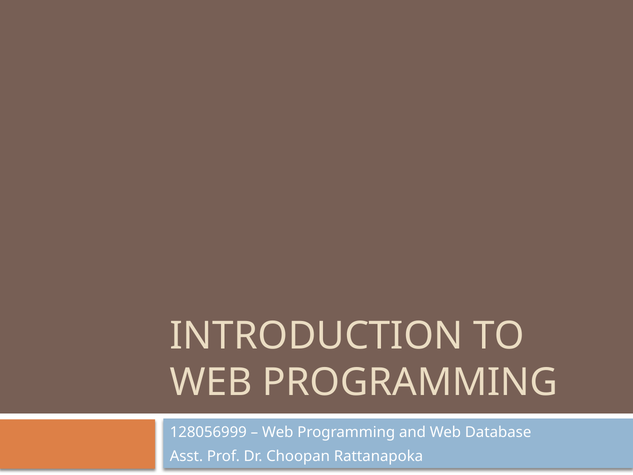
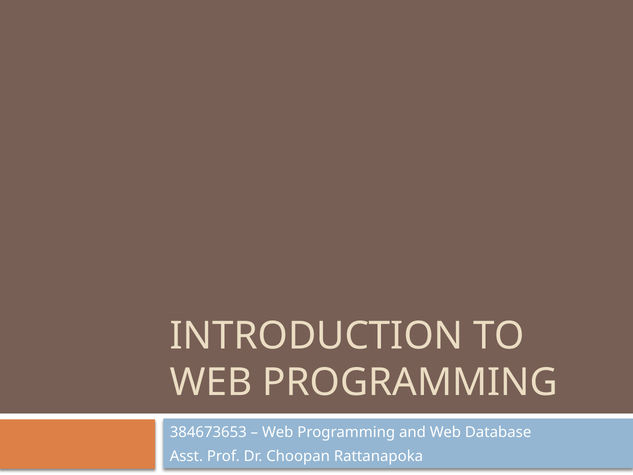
128056999: 128056999 -> 384673653 (208, 432)
